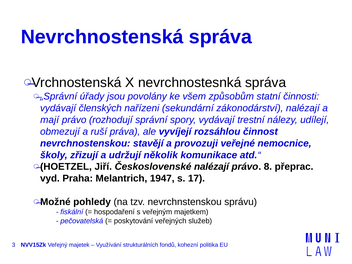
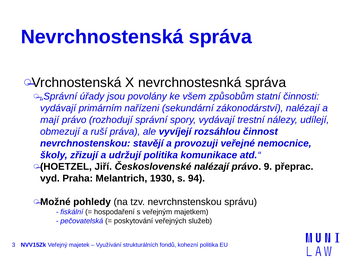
členských: členských -> primárním (100, 108)
udržují několik: několik -> politika (161, 155)
8: 8 -> 9 (268, 167)
1947: 1947 -> 1930 (162, 178)
17: 17 -> 94 (196, 178)
